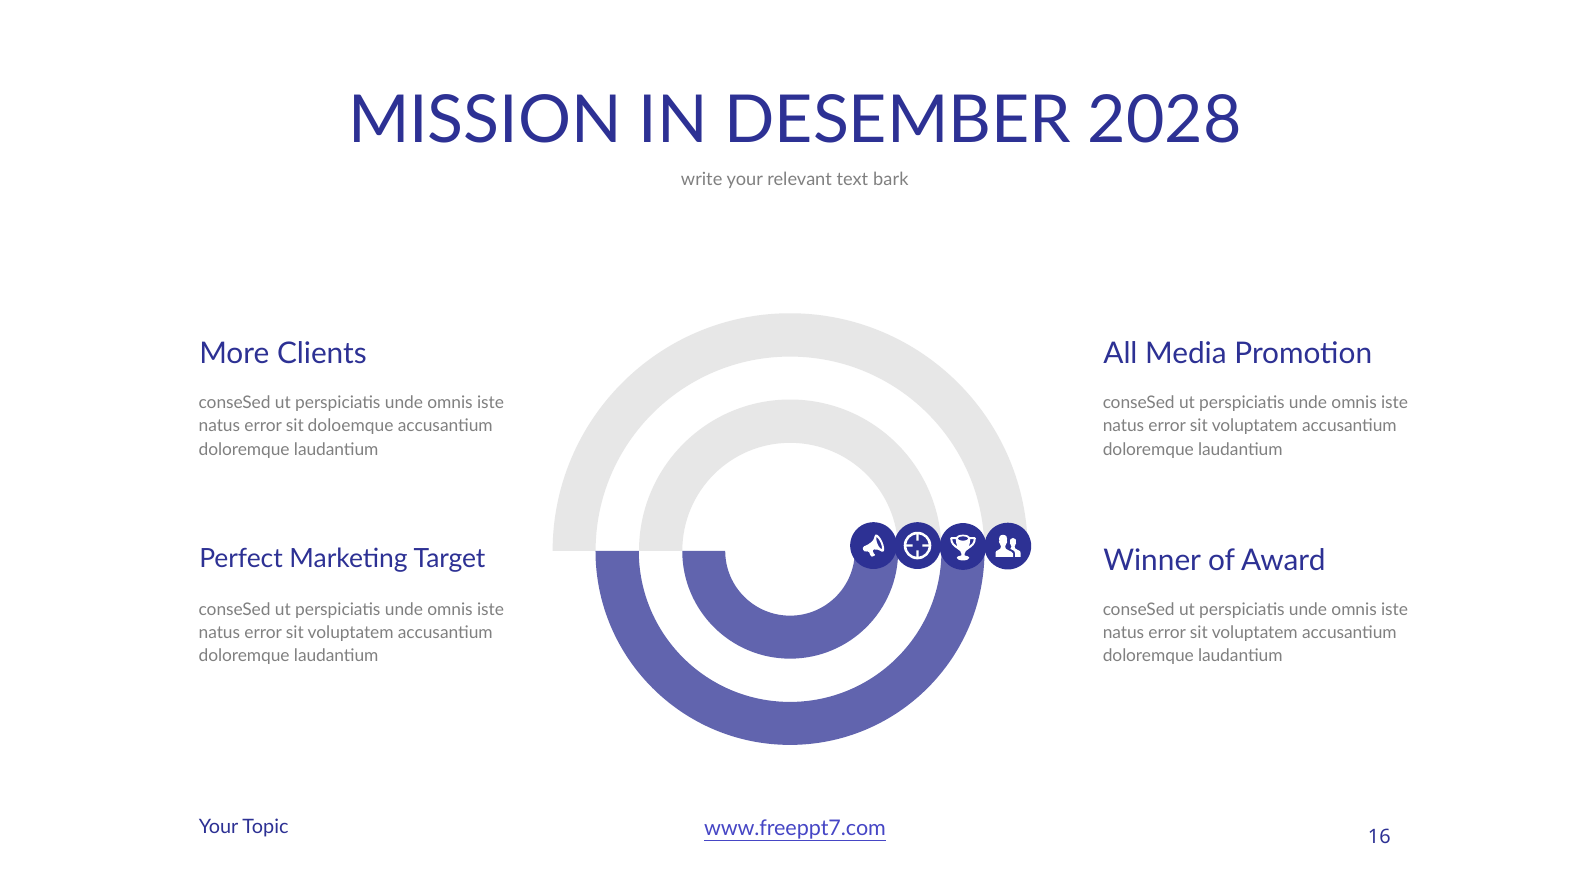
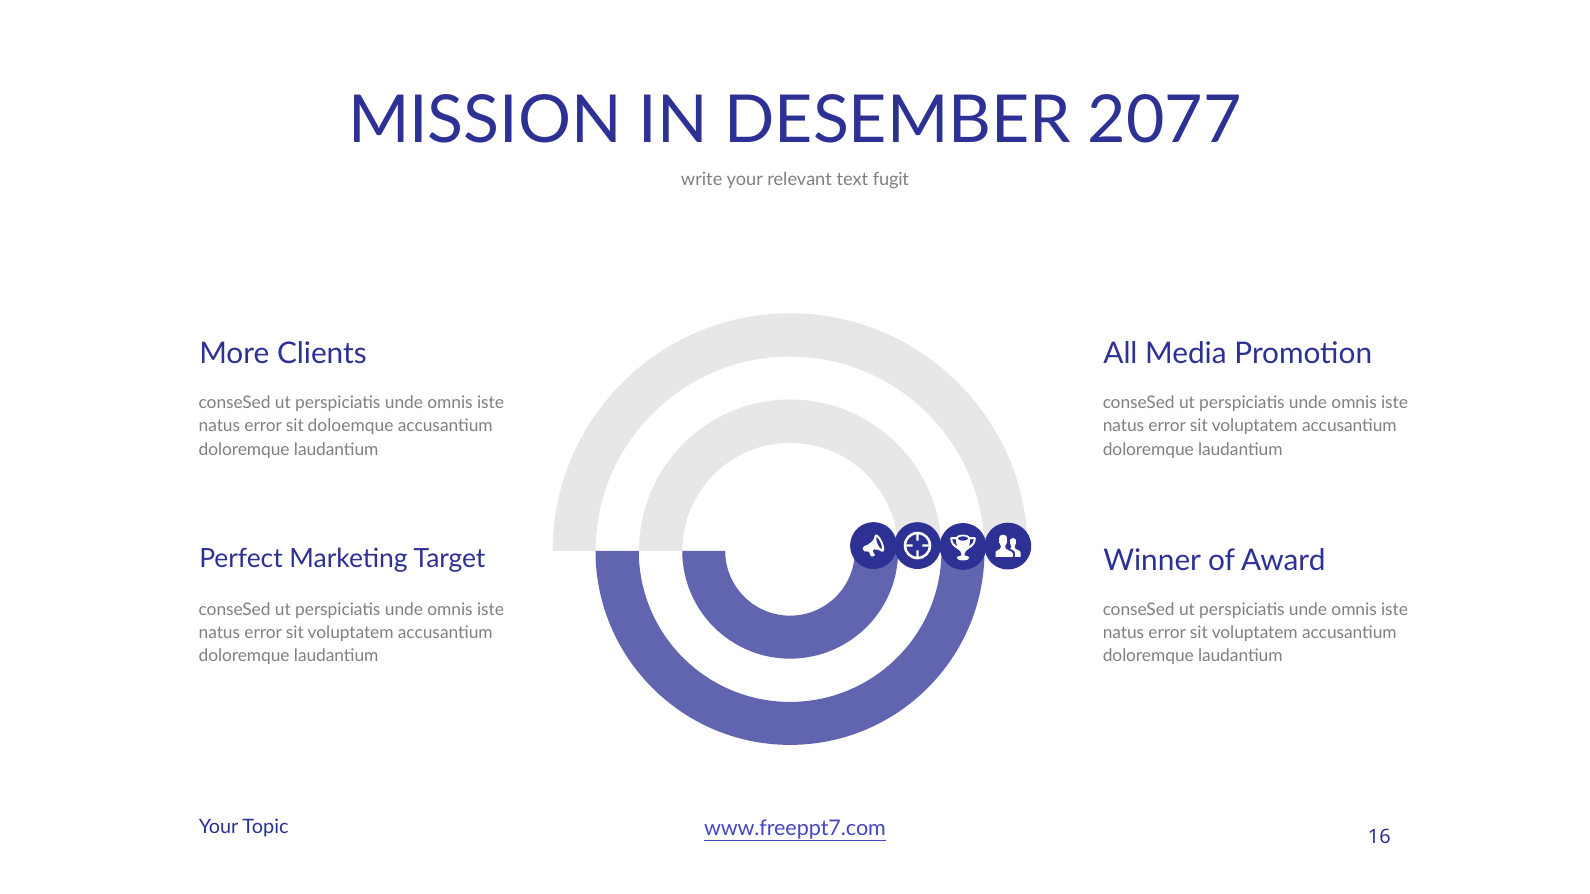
2028: 2028 -> 2077 (1165, 120)
bark: bark -> fugit (891, 179)
